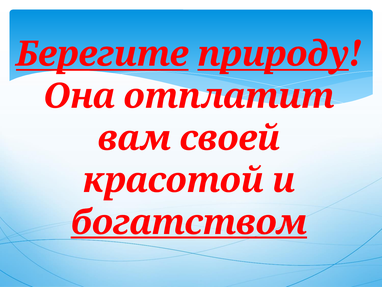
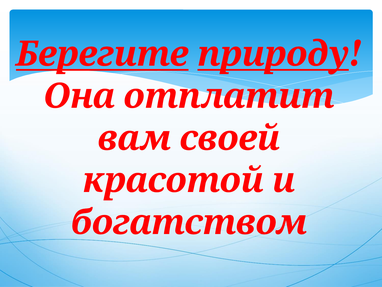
богатством underline: present -> none (189, 222)
